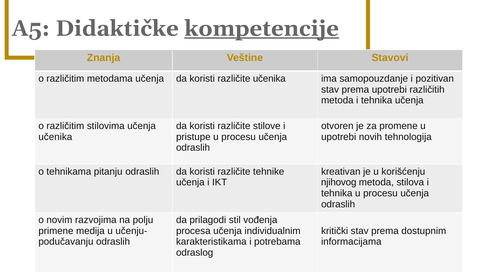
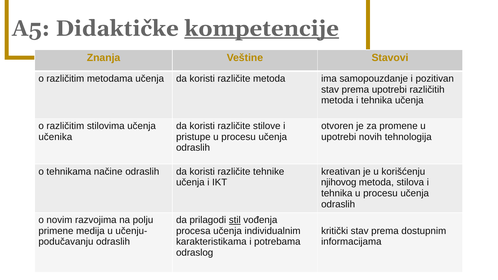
različite učenika: učenika -> metoda (269, 79)
pitanju: pitanju -> načine (108, 172)
stil underline: none -> present (235, 220)
